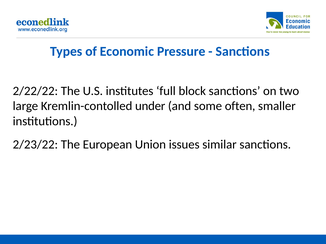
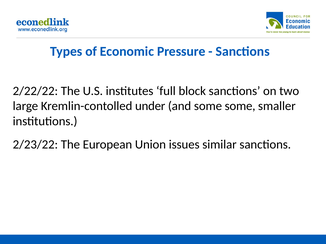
some often: often -> some (240, 106)
